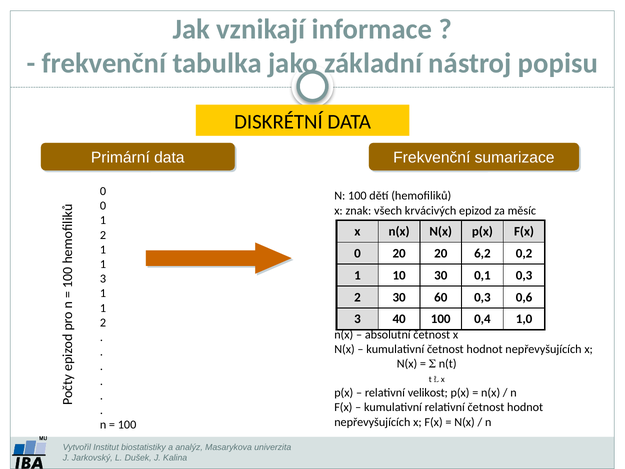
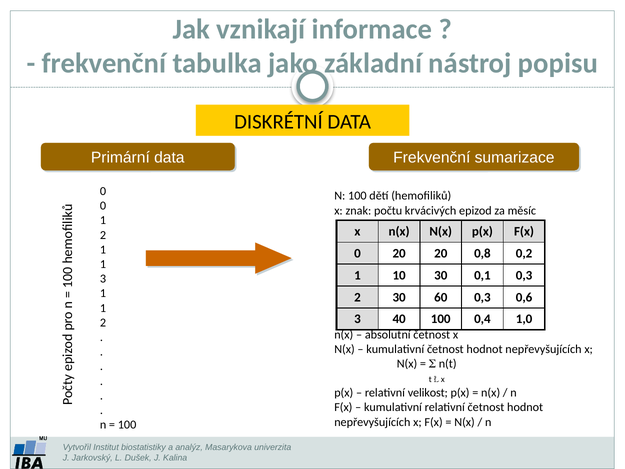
všech: všech -> počtu (388, 210)
6,2: 6,2 -> 0,8 (482, 253)
